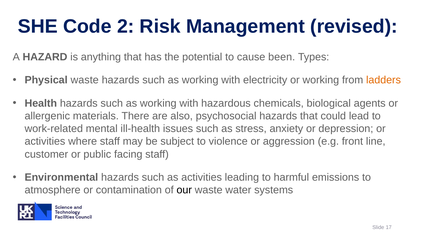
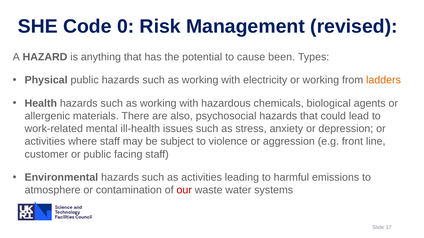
2: 2 -> 0 (126, 26)
Physical waste: waste -> public (85, 80)
our colour: black -> red (184, 191)
